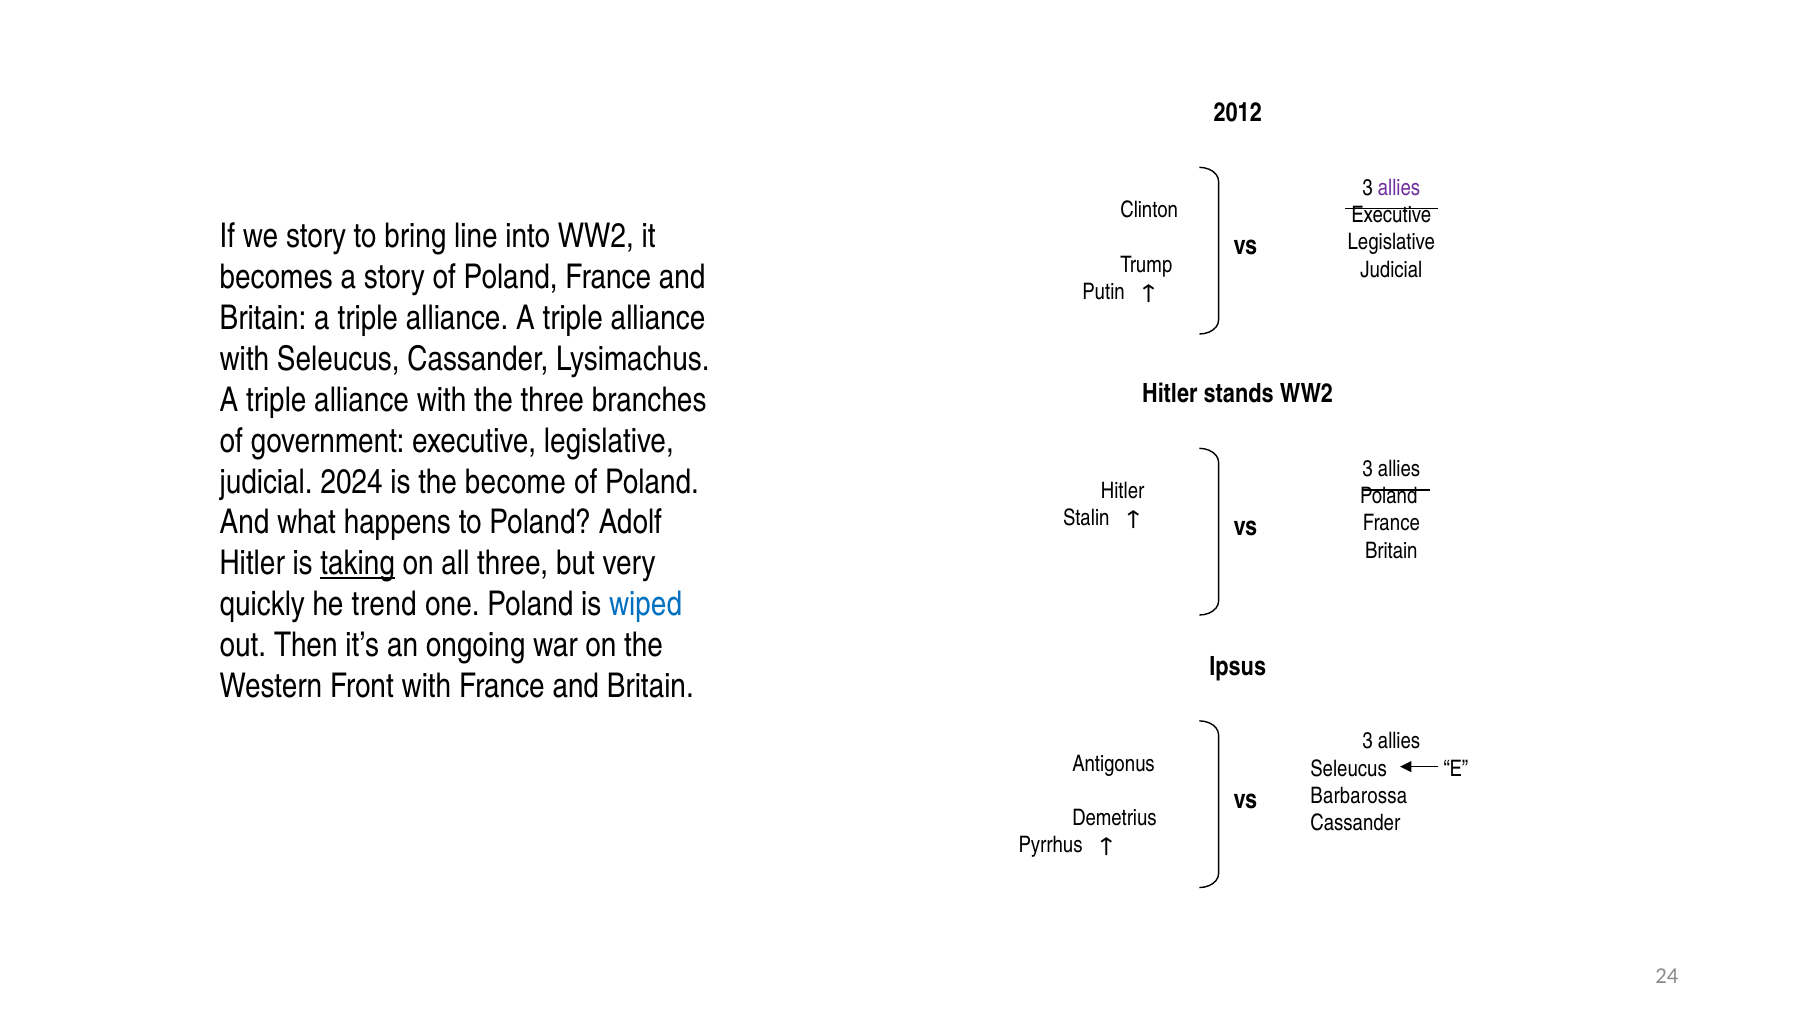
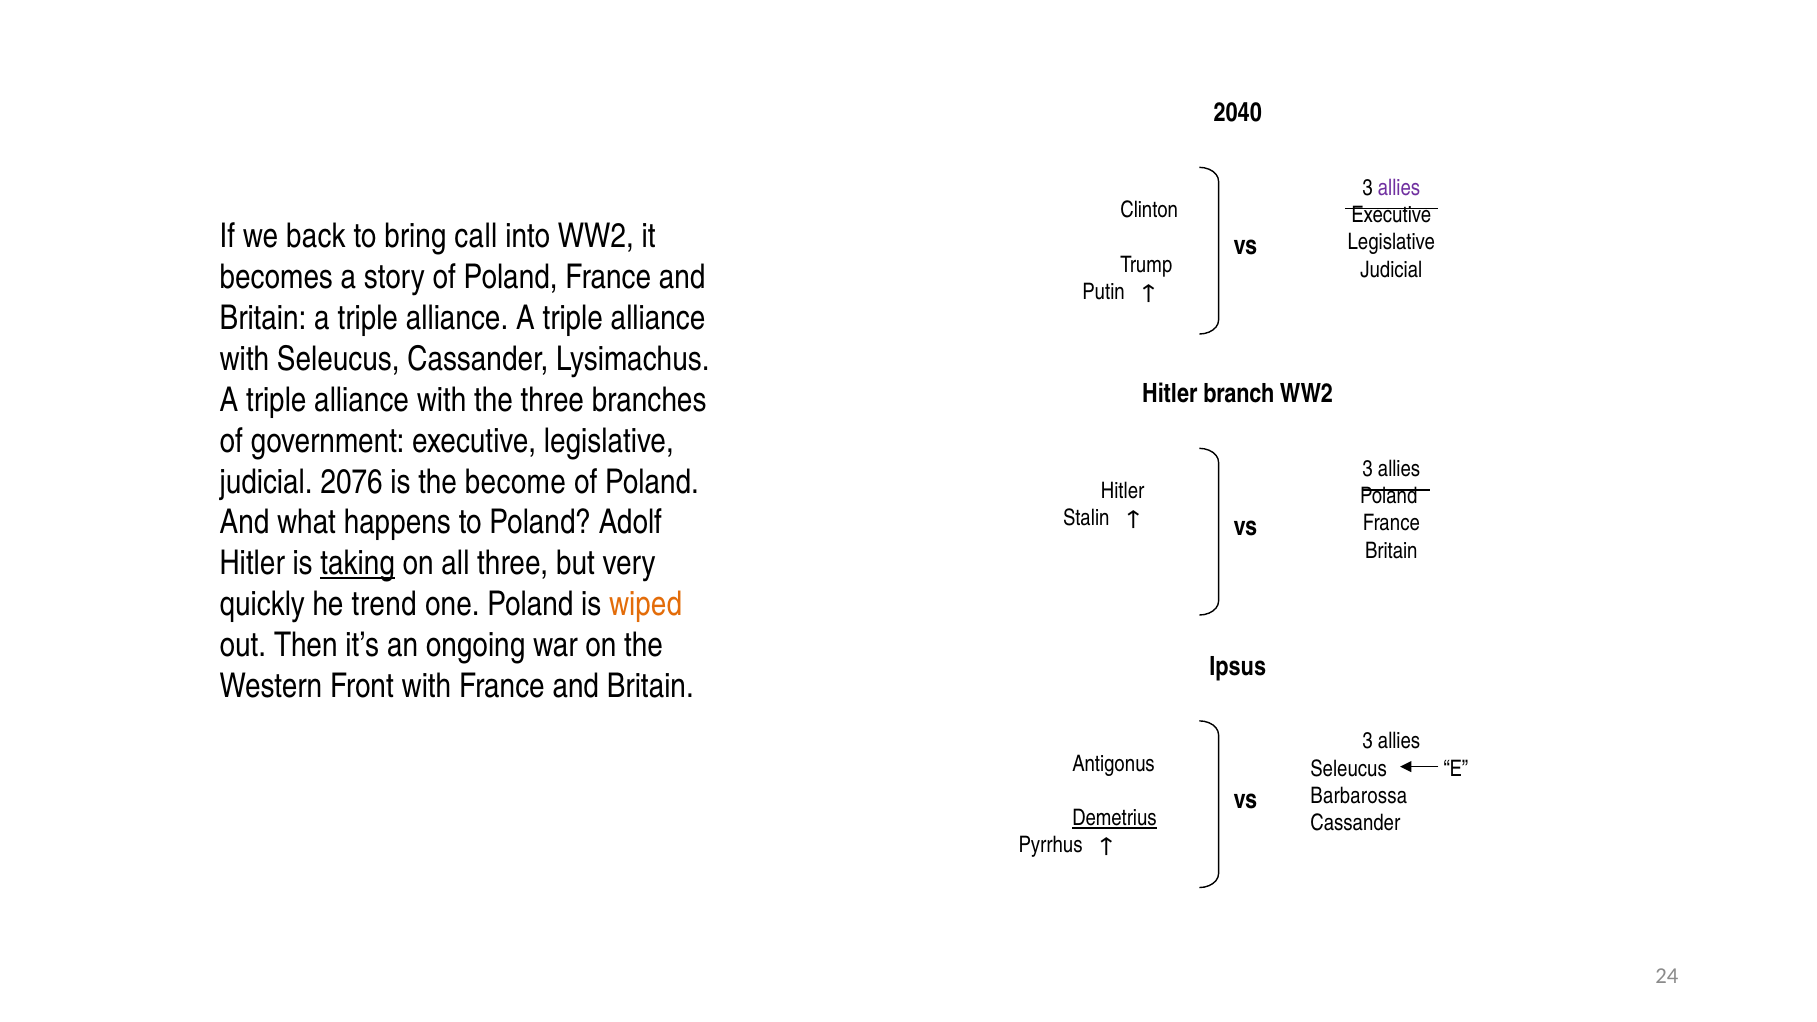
2012: 2012 -> 2040 (1238, 113)
we story: story -> back (316, 237)
line: line -> call (476, 237)
stands: stands -> branch (1239, 394)
2024: 2024 -> 2076 (352, 482)
wiped colour: blue -> orange (646, 604)
Demetrius underline: none -> present (1114, 818)
